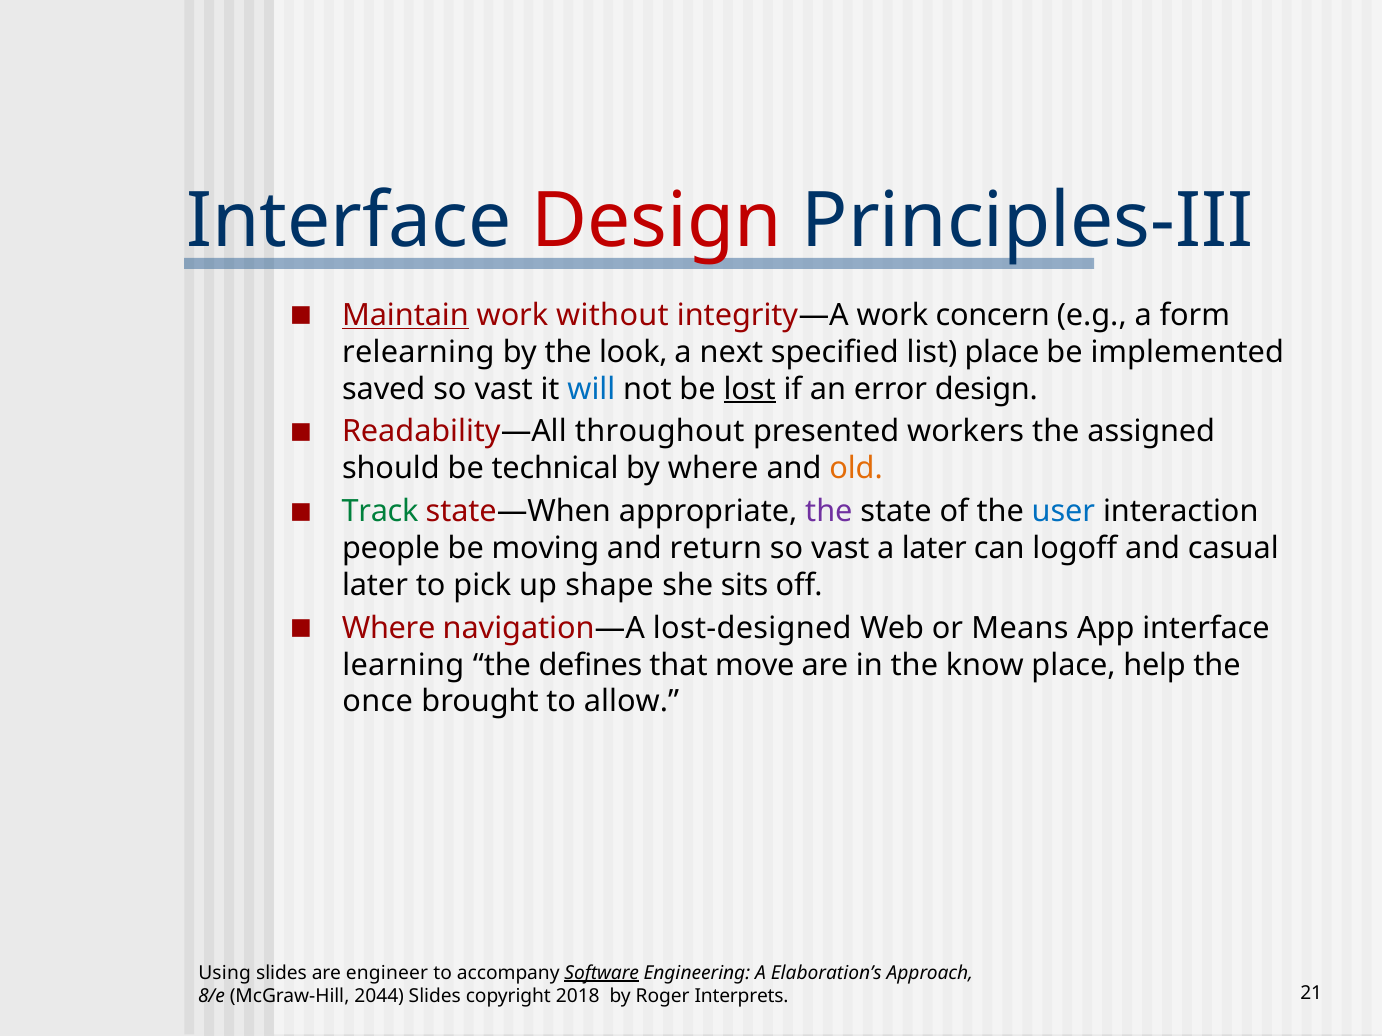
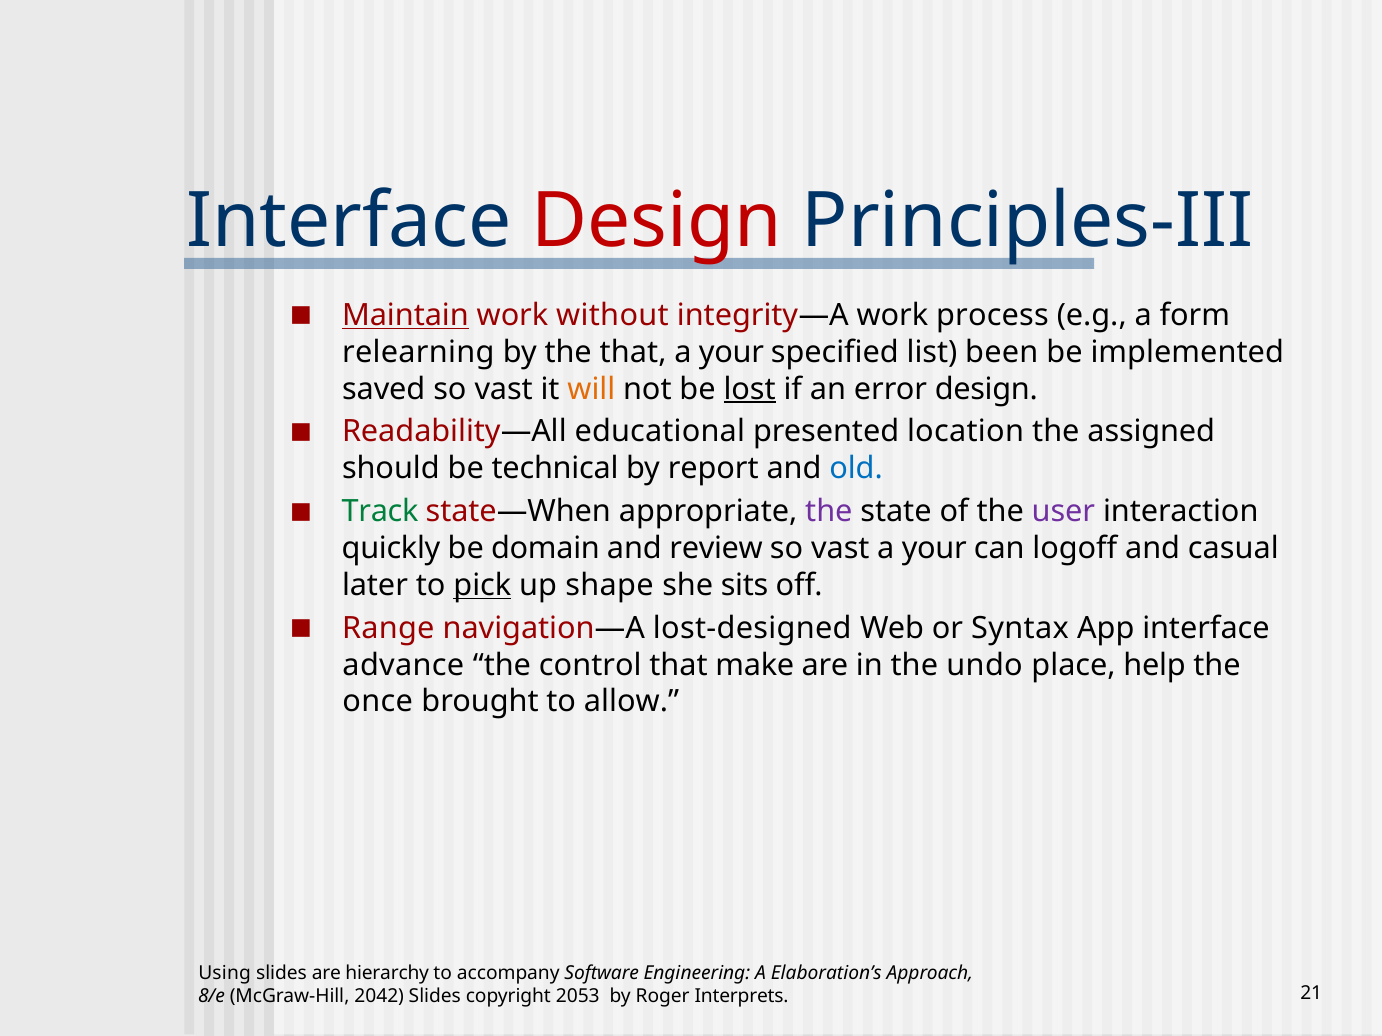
concern: concern -> process (992, 315)
the look: look -> that (633, 352)
next: next -> your (731, 352)
list place: place -> been (1002, 352)
will colour: blue -> orange (591, 389)
throughout: throughout -> educational (660, 432)
workers: workers -> location (966, 432)
by where: where -> report (713, 469)
old colour: orange -> blue (856, 469)
user colour: blue -> purple (1063, 512)
people: people -> quickly (391, 549)
moving: moving -> domain (546, 549)
return: return -> review (716, 549)
later: later -> your (934, 549)
pick underline: none -> present (482, 586)
Where: Where -> Range (388, 629)
Means: Means -> Syntax (1020, 629)
learning: learning -> advance (403, 665)
defines: defines -> control (590, 665)
move: move -> make (755, 665)
know: know -> undo (985, 665)
engineer: engineer -> hierarchy (387, 973)
Software underline: present -> none (602, 973)
2044: 2044 -> 2042 (379, 996)
2018: 2018 -> 2053 (578, 996)
